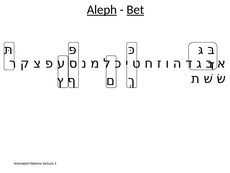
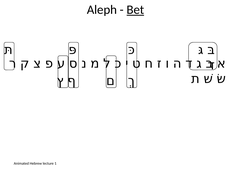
Aleph underline: present -> none (102, 10)
